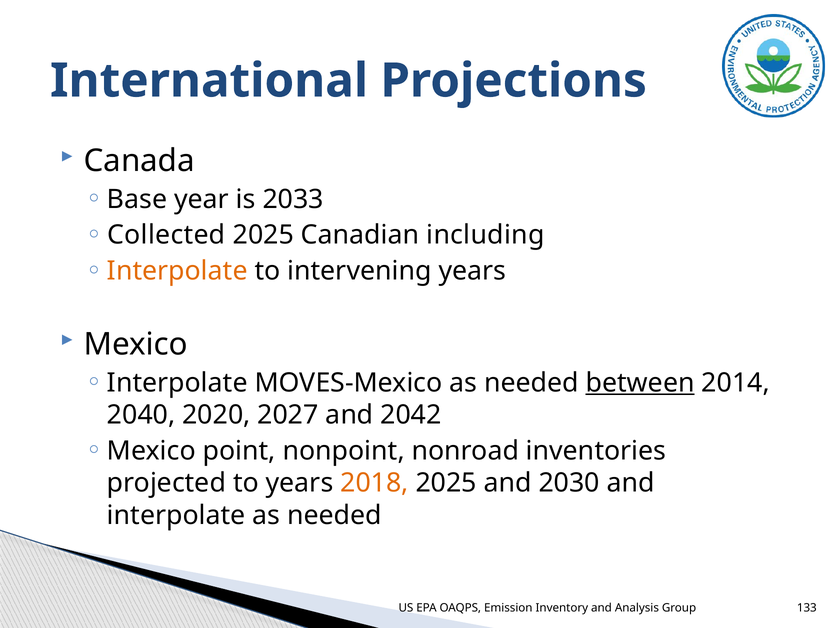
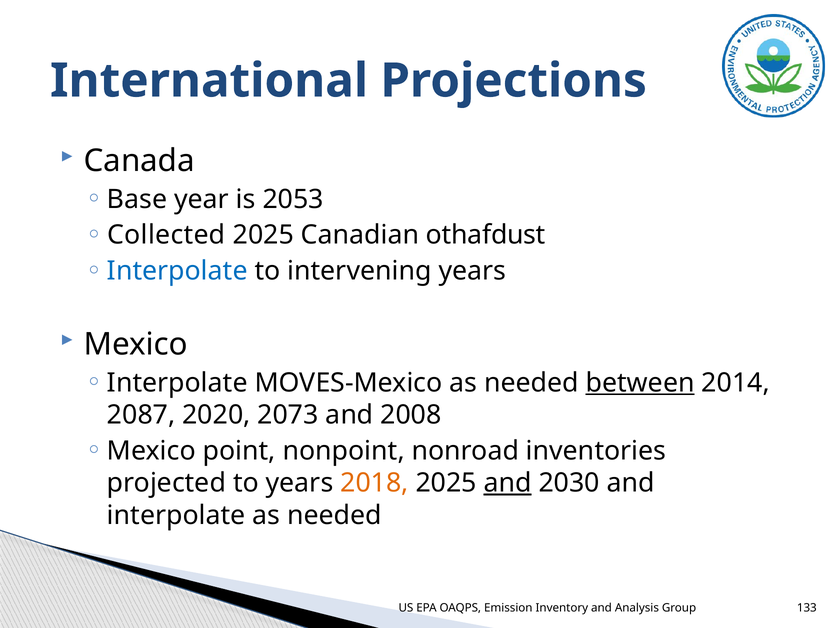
2033: 2033 -> 2053 (293, 199)
including: including -> othafdust (486, 235)
Interpolate colour: orange -> blue (177, 271)
2040: 2040 -> 2087 (141, 415)
2027: 2027 -> 2073 (288, 415)
2042: 2042 -> 2008 (411, 415)
and underline: none -> present (508, 483)
